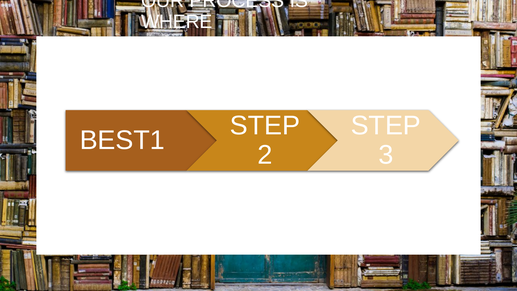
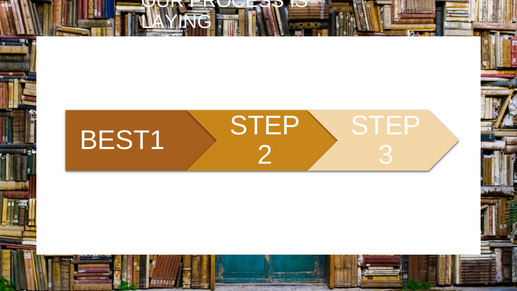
WHERE: WHERE -> LAYING (177, 22)
